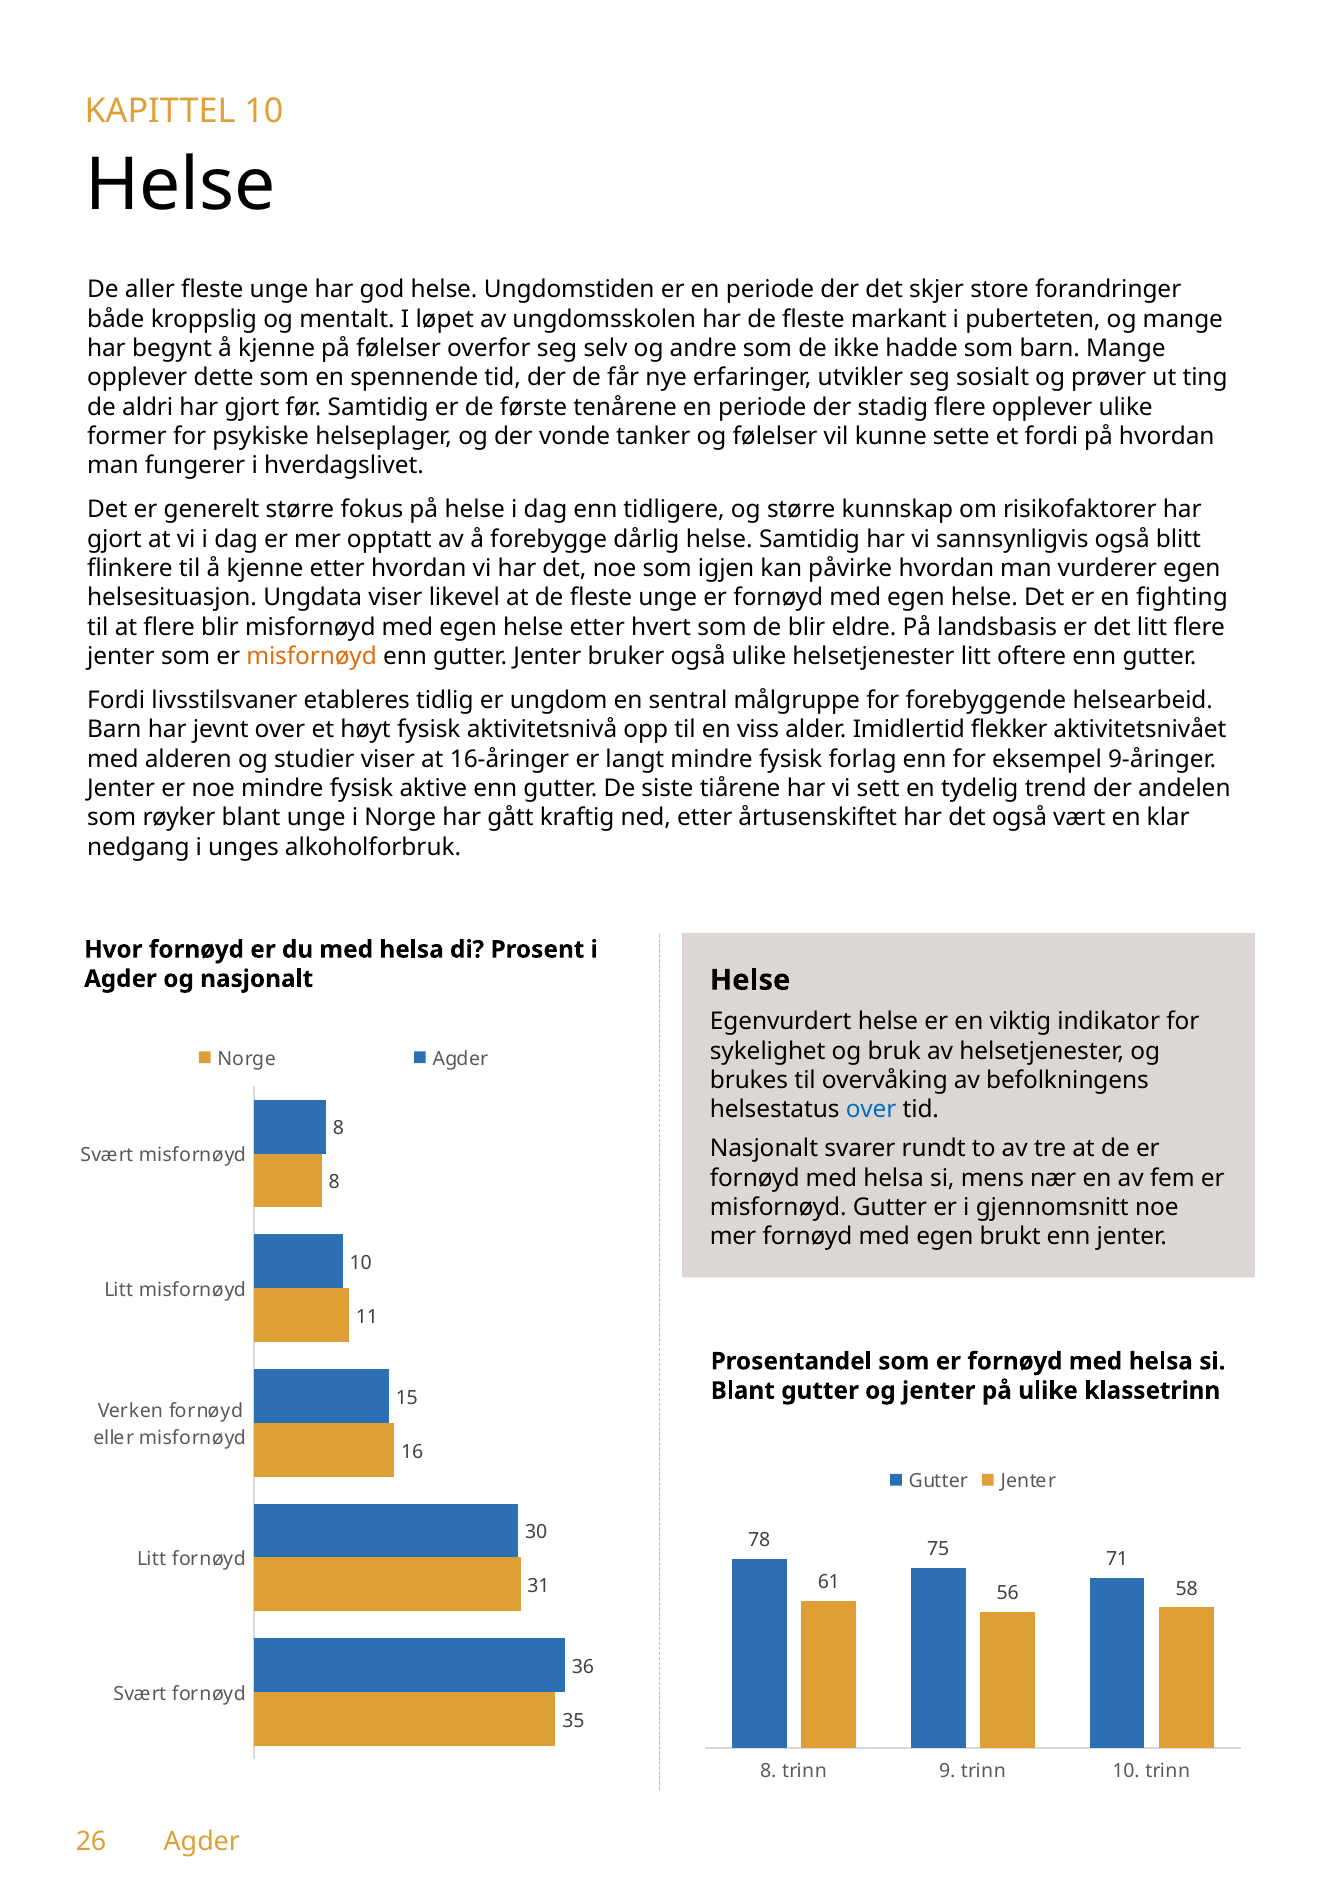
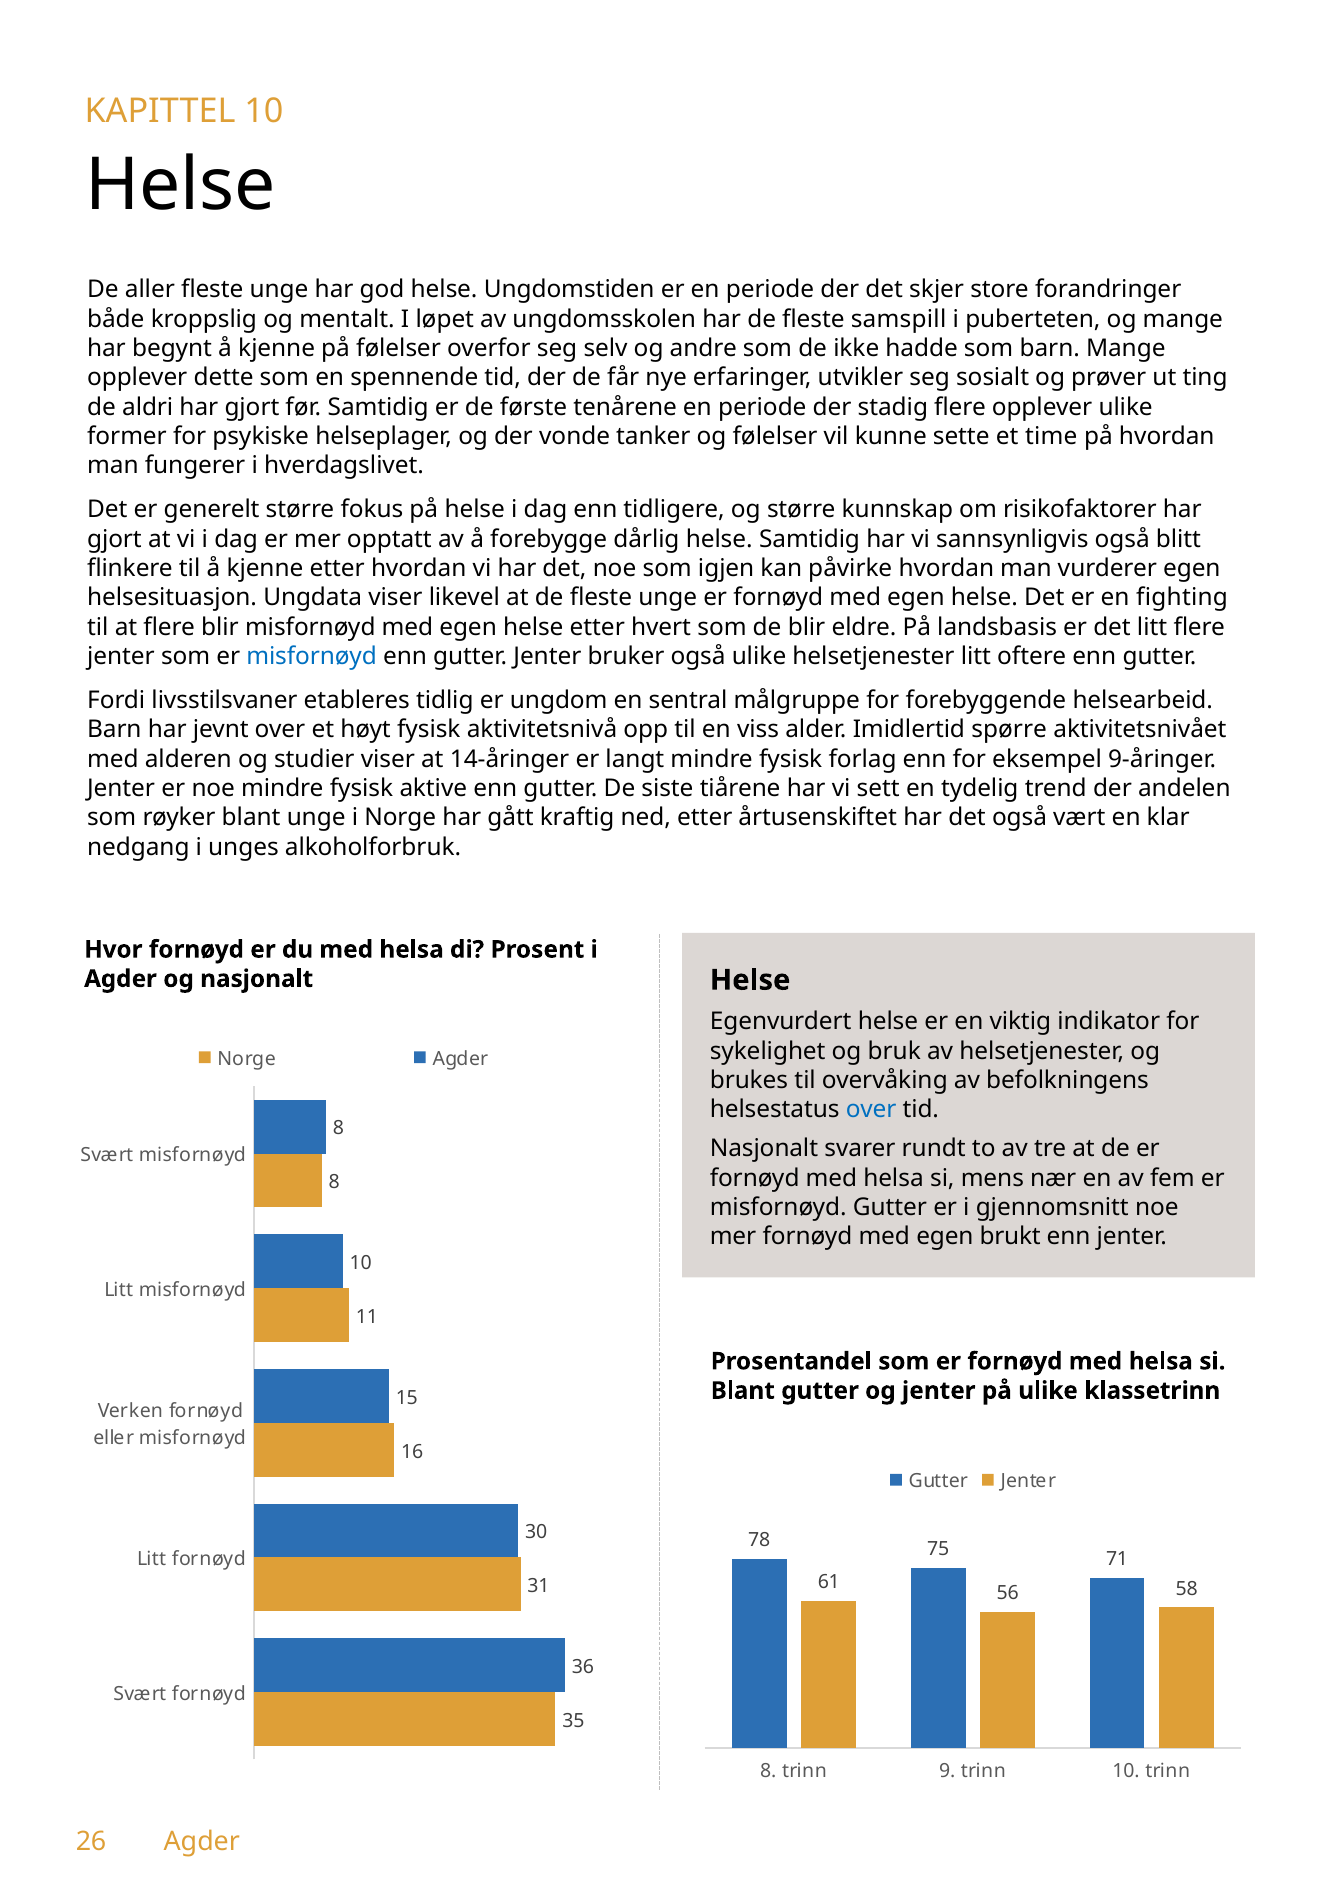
markant: markant -> samspill (899, 319)
et fordi: fordi -> time (1051, 436)
misfornøyd colour: orange -> blue (312, 656)
flekker: flekker -> spørre (1009, 730)
16-åringer: 16-åringer -> 14-åringer (510, 759)
